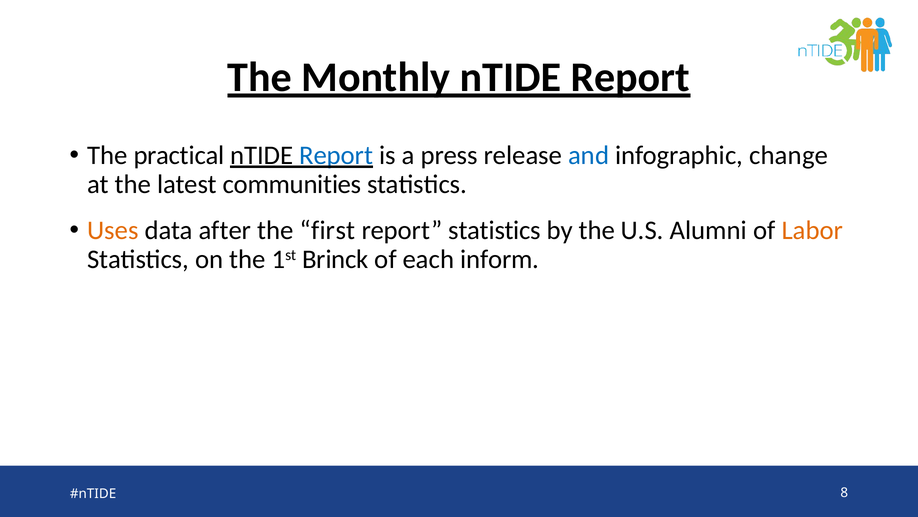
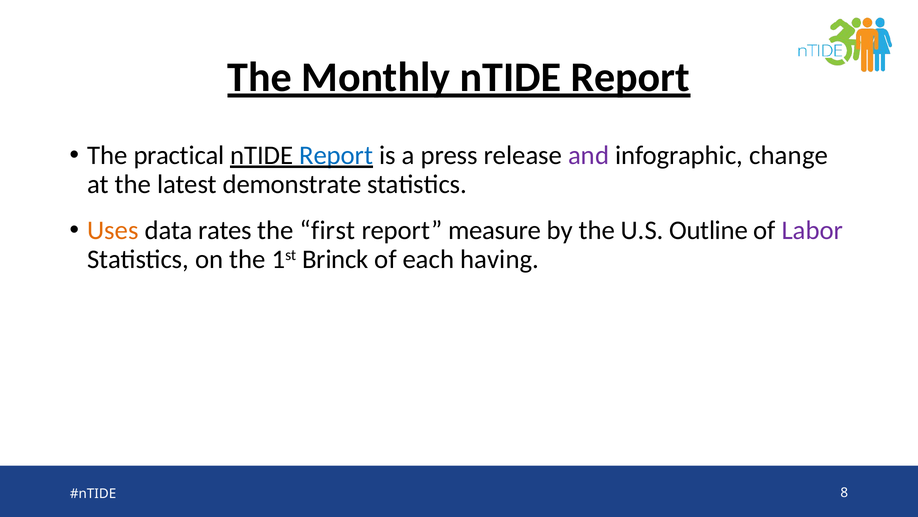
and colour: blue -> purple (589, 155)
communities: communities -> demonstrate (292, 184)
after: after -> rates (225, 230)
report statistics: statistics -> measure (495, 230)
Alumni: Alumni -> Outline (708, 230)
Labor colour: orange -> purple (812, 230)
inform: inform -> having (500, 259)
